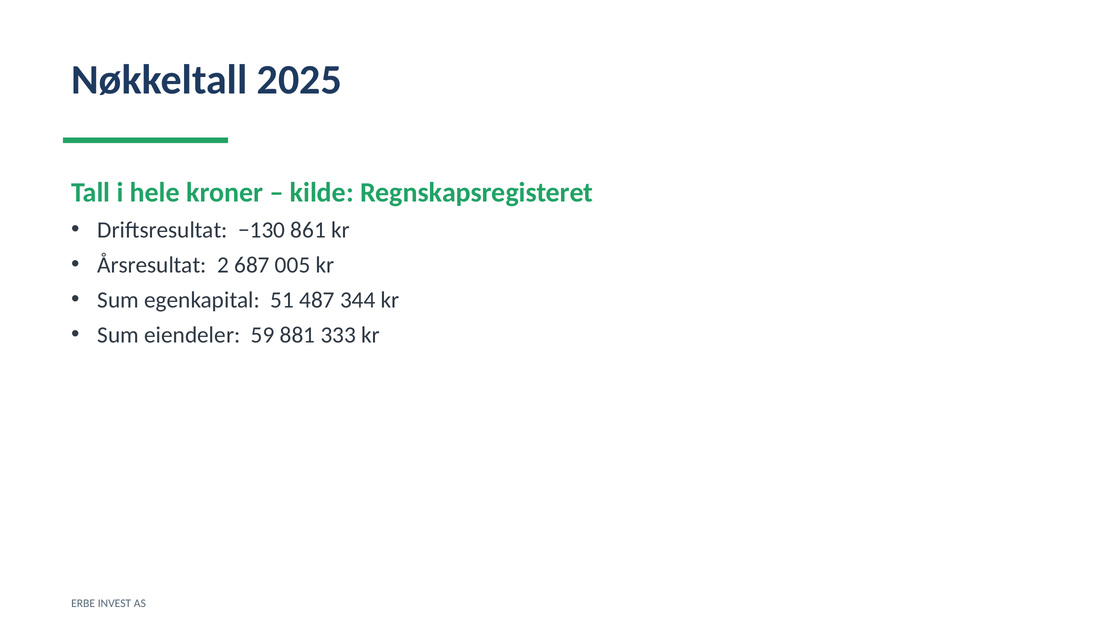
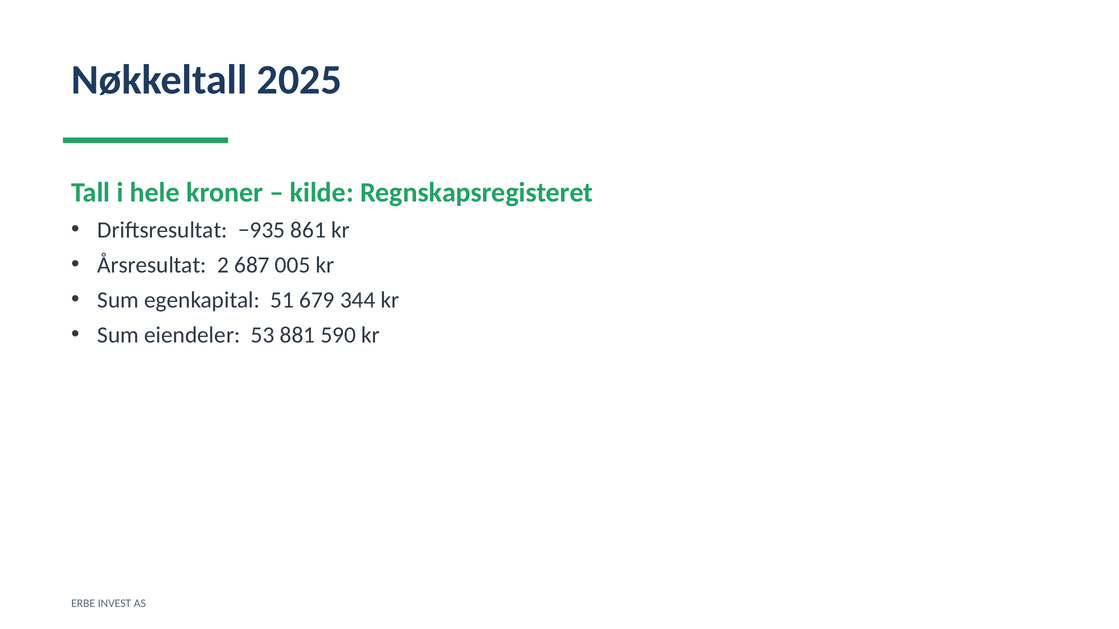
−130: −130 -> −935 (262, 230)
487: 487 -> 679 (317, 300)
59: 59 -> 53 (263, 335)
333: 333 -> 590 (338, 335)
